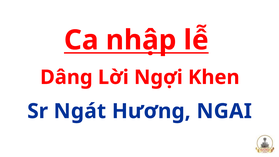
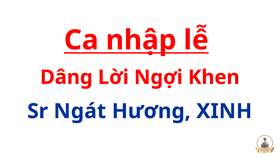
NGAI: NGAI -> XINH (224, 111)
